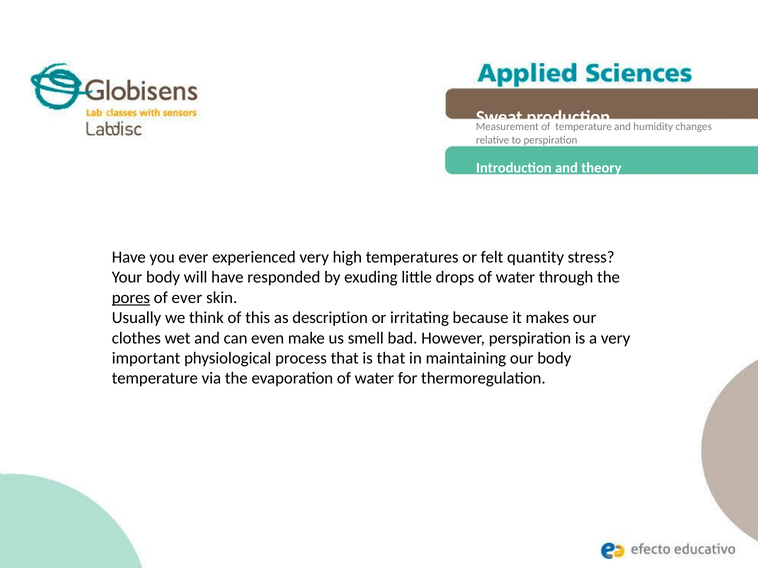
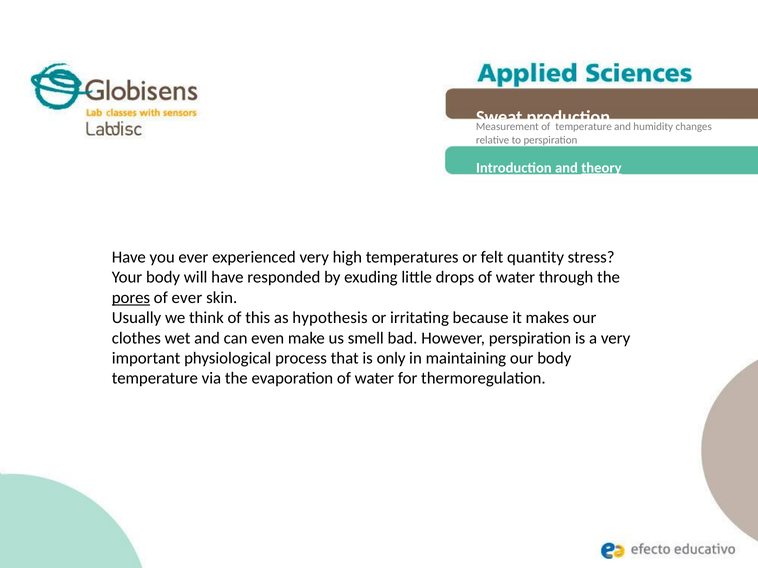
theory underline: none -> present (601, 168)
description: description -> hypothesis (330, 318)
is that: that -> only (391, 358)
